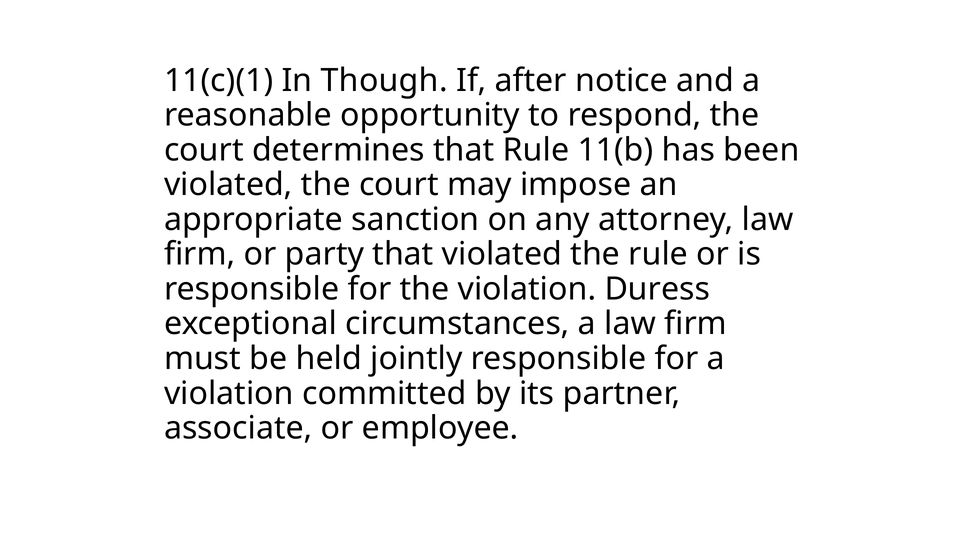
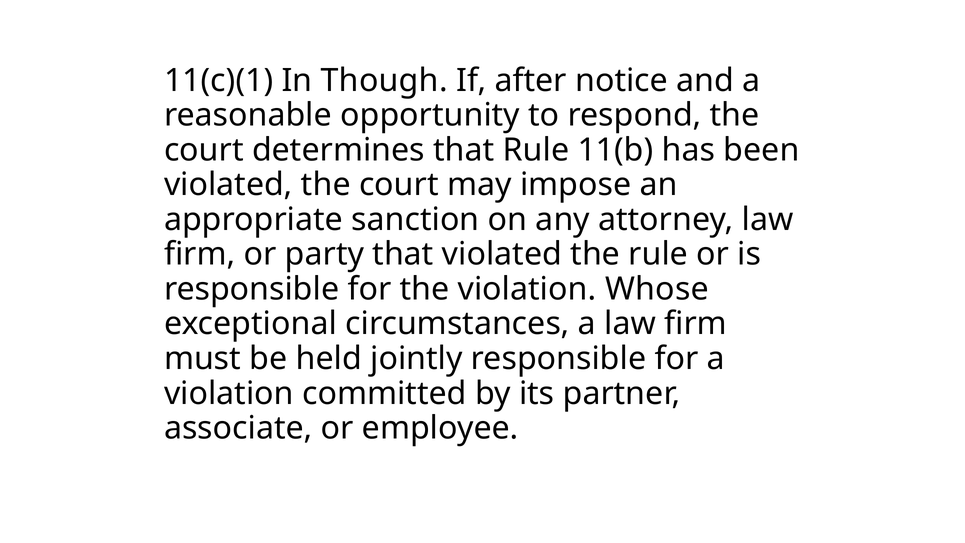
Duress: Duress -> Whose (657, 289)
